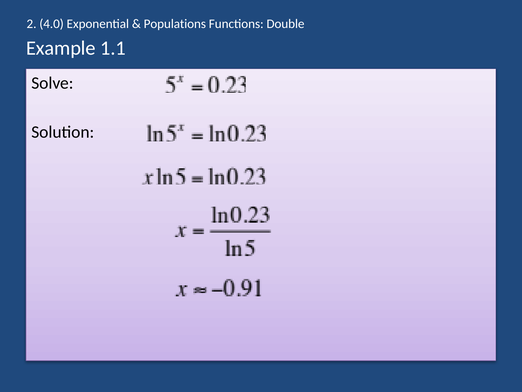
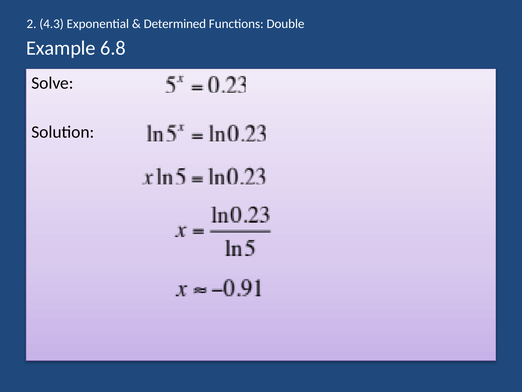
4.0: 4.0 -> 4.3 (52, 24)
Populations: Populations -> Determined (175, 24)
1.1: 1.1 -> 6.8 (113, 48)
